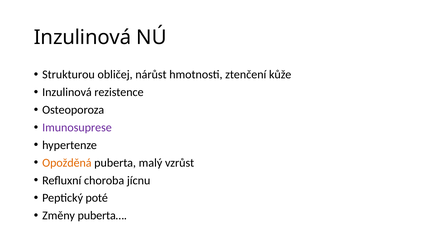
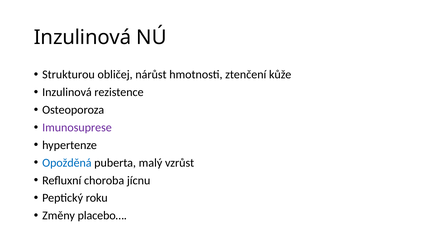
Opožděná colour: orange -> blue (67, 163)
poté: poté -> roku (97, 198)
puberta…: puberta… -> placebo… (102, 215)
